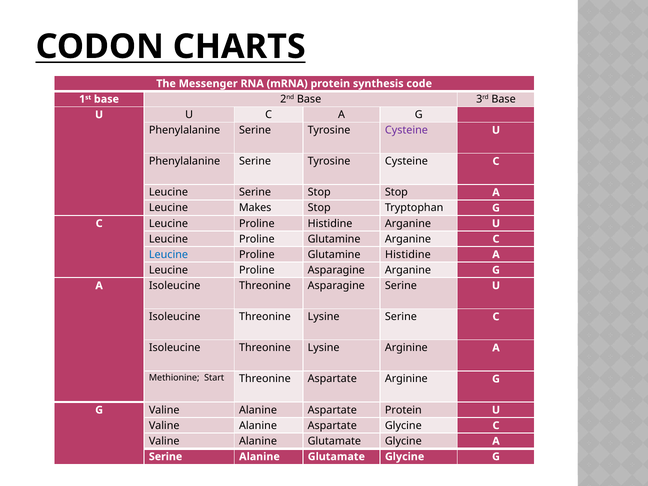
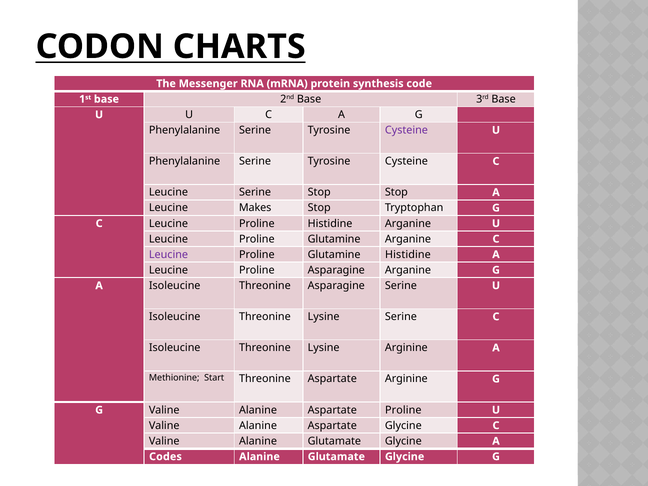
Leucine colour: blue -> purple (169, 255)
Aspartate Protein: Protein -> Proline (403, 410)
Serine: Serine -> Codes (165, 457)
